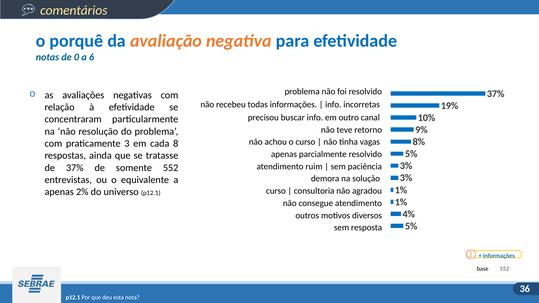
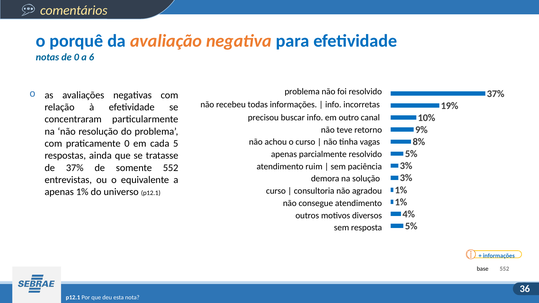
praticamente 3: 3 -> 0 (127, 144)
8: 8 -> 5 (176, 144)
apenas 2%: 2% -> 1% (82, 192)
